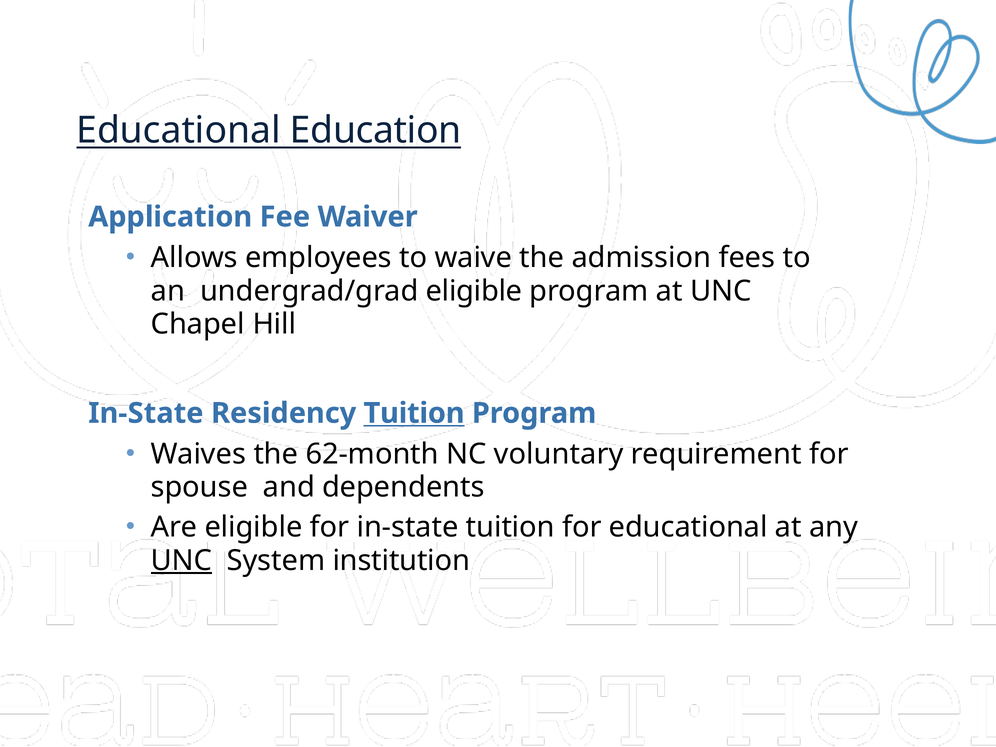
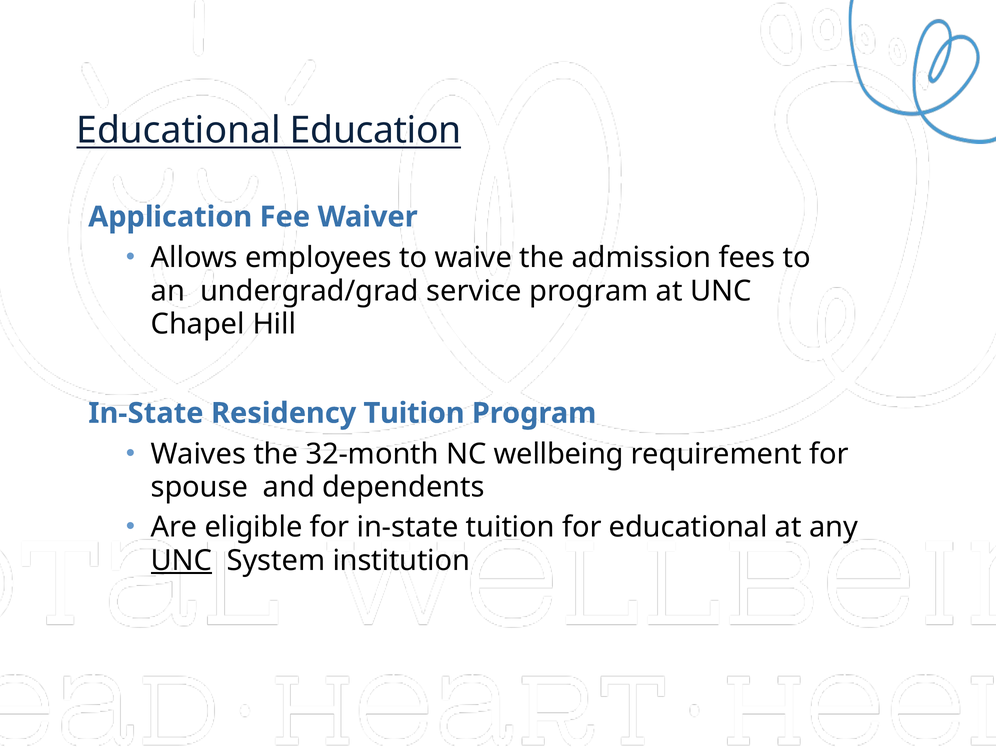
undergrad/grad eligible: eligible -> service (474, 291)
Tuition underline: present -> none (414, 413)
62-month: 62-month -> 32-month (372, 454)
voluntary: voluntary -> wellbeing (559, 454)
